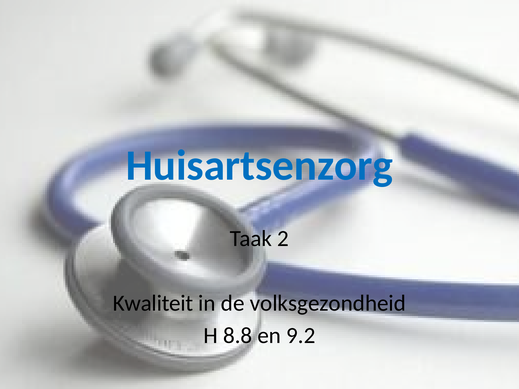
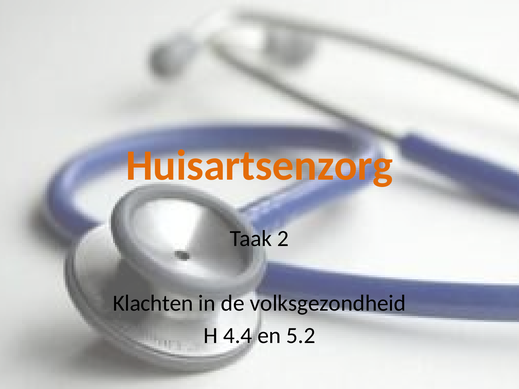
Huisartsenzorg colour: blue -> orange (259, 166)
Kwaliteit: Kwaliteit -> Klachten (153, 303)
8.8: 8.8 -> 4.4 (238, 336)
9.2: 9.2 -> 5.2 (301, 336)
